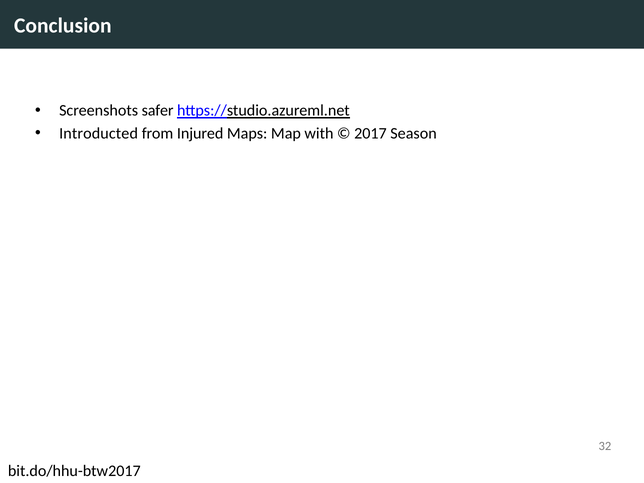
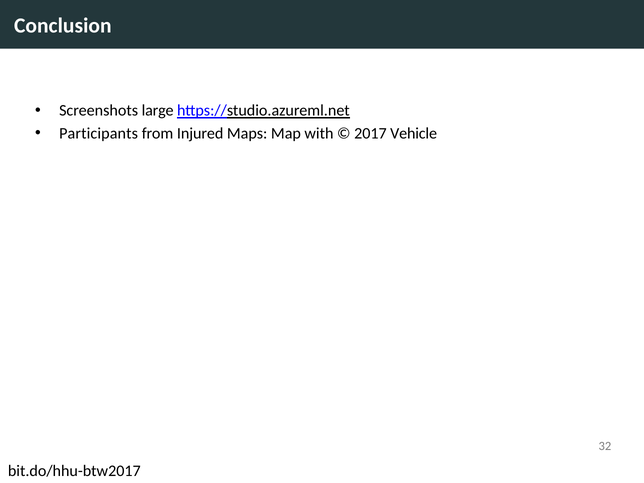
safer: safer -> large (158, 111)
Introducted: Introducted -> Participants (99, 133)
Season: Season -> Vehicle (414, 133)
